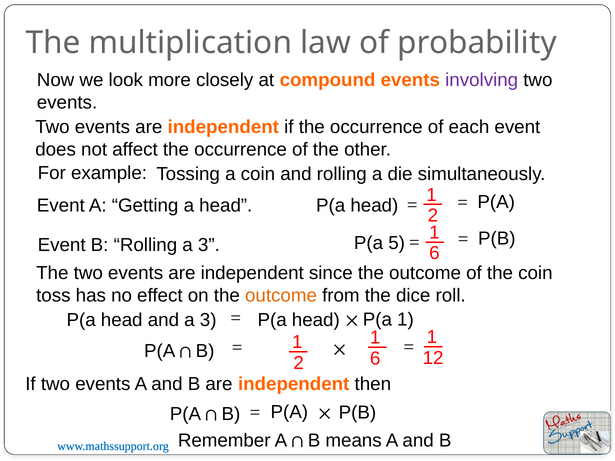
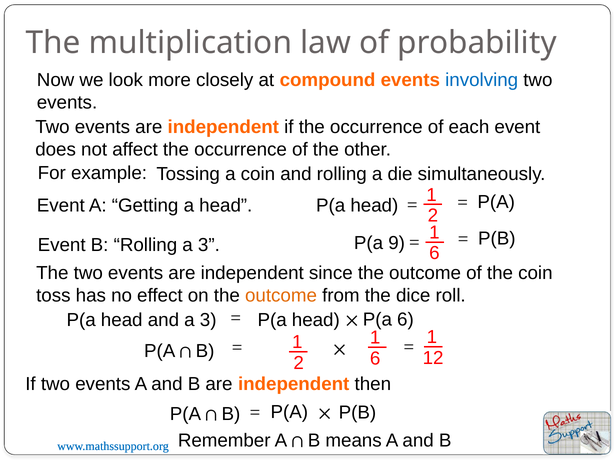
involving colour: purple -> blue (482, 80)
5: 5 -> 9 (397, 243)
P(a 1: 1 -> 6 (405, 320)
